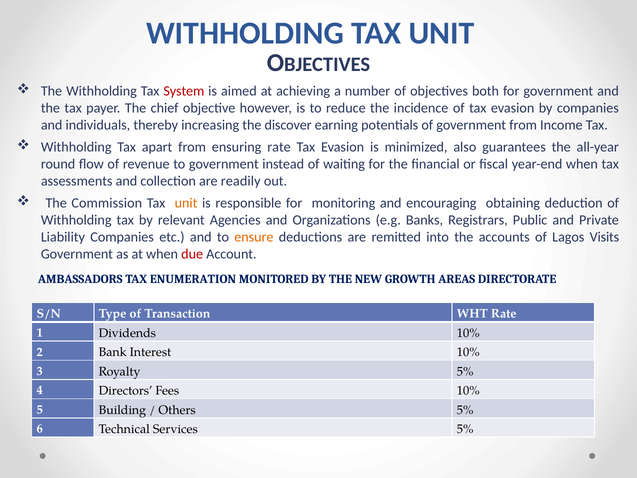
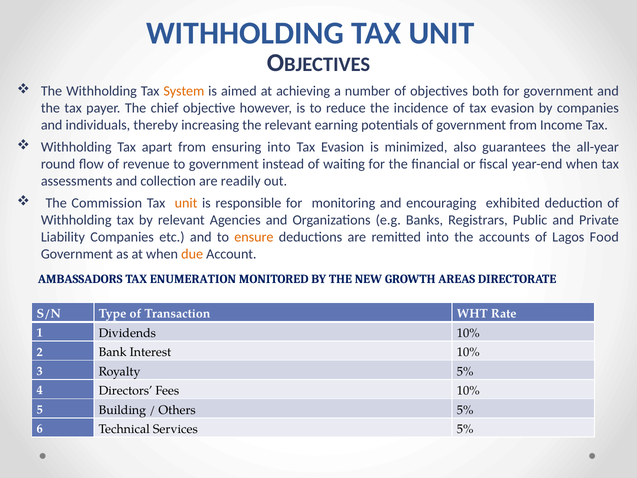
System colour: red -> orange (184, 91)
the discover: discover -> relevant (288, 125)
ensuring rate: rate -> into (279, 147)
obtaining: obtaining -> exhibited (513, 203)
Visits: Visits -> Food (604, 237)
due colour: red -> orange (192, 254)
